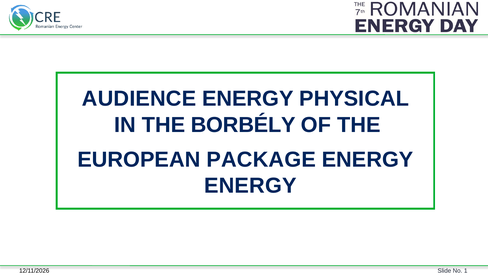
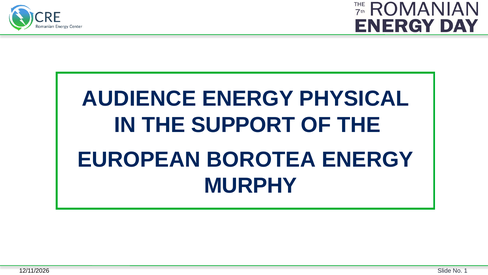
BORBÉLY: BORBÉLY -> SUPPORT (243, 125)
PACKAGE: PACKAGE -> BOROTEA (261, 159)
ENERGY: ENERGY -> MURPHY (251, 185)
